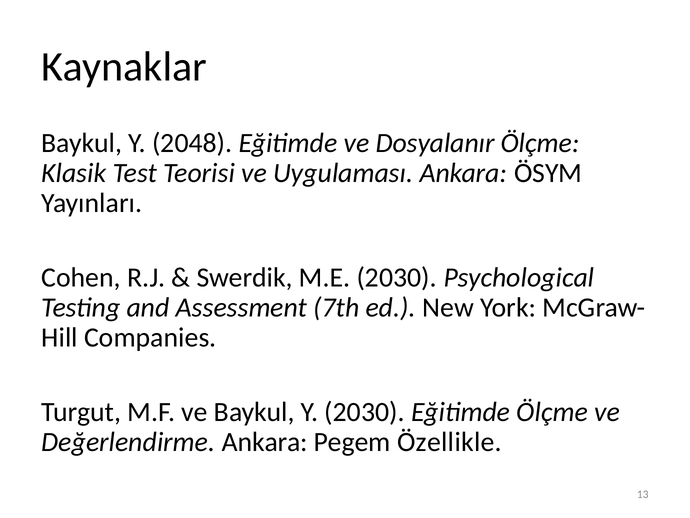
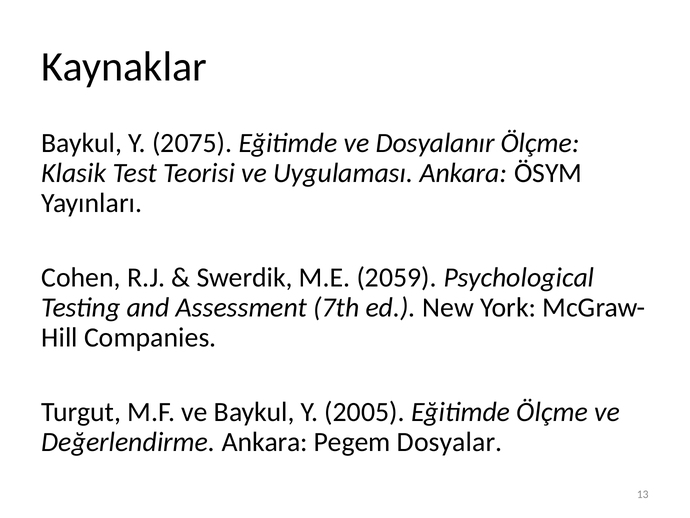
2048: 2048 -> 2075 (192, 143)
M.E 2030: 2030 -> 2059 (397, 277)
Y 2030: 2030 -> 2005 (365, 412)
Özellikle: Özellikle -> Dosyalar (450, 442)
